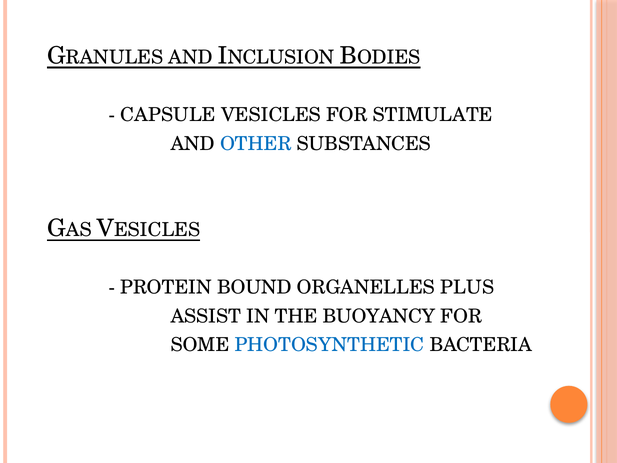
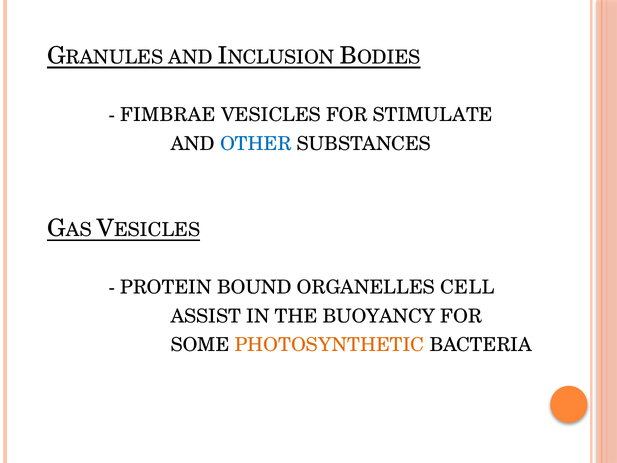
CAPSULE: CAPSULE -> FIMBRAE (168, 115)
PLUS: PLUS -> CELL (467, 287)
PHOTOSYNTHETIC colour: blue -> orange (329, 345)
